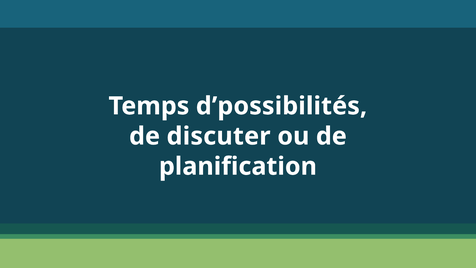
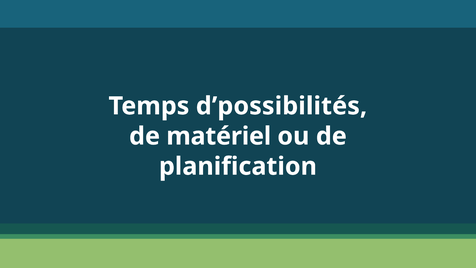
discuter: discuter -> matériel (219, 136)
